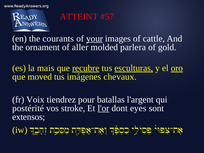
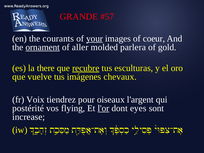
ATTEINT: ATTEINT -> GRANDE (79, 17)
cattle: cattle -> coeur (154, 39)
ornament underline: none -> present (43, 47)
mais: mais -> there (46, 68)
esculturas underline: present -> none (134, 68)
oro underline: present -> none (177, 68)
moved: moved -> vuelve (40, 77)
batallas: batallas -> oiseaux (111, 100)
stroke: stroke -> flying (73, 108)
extensos: extensos -> increase (29, 117)
